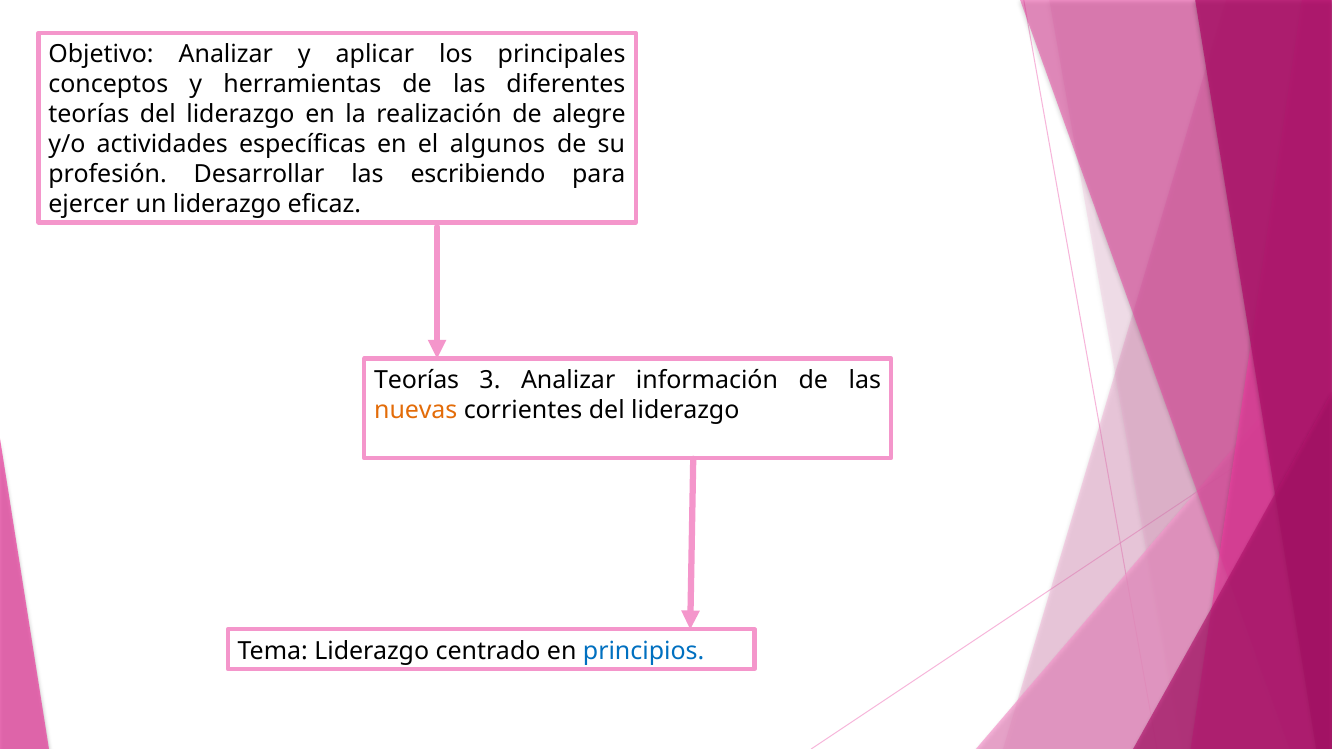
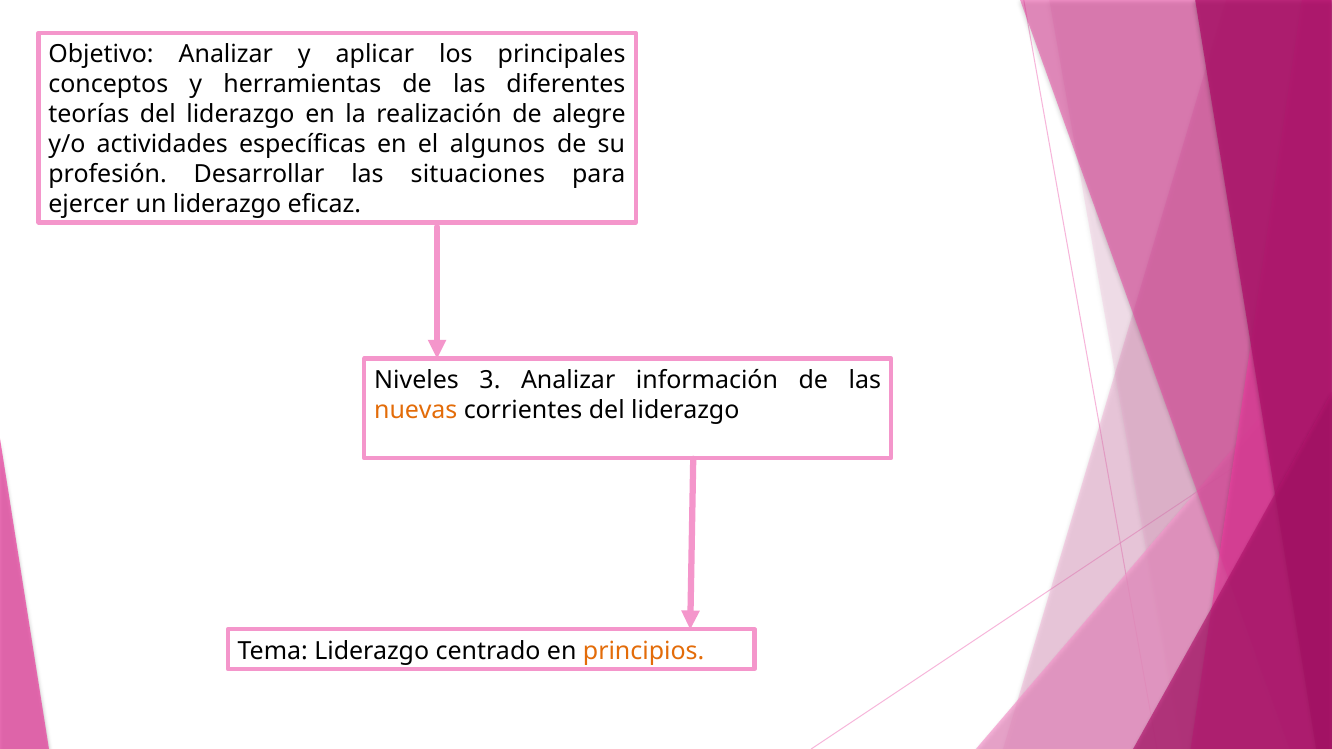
escribiendo: escribiendo -> situaciones (478, 174)
Teorías: Teorías -> Niveles (417, 380)
principios colour: blue -> orange (644, 651)
